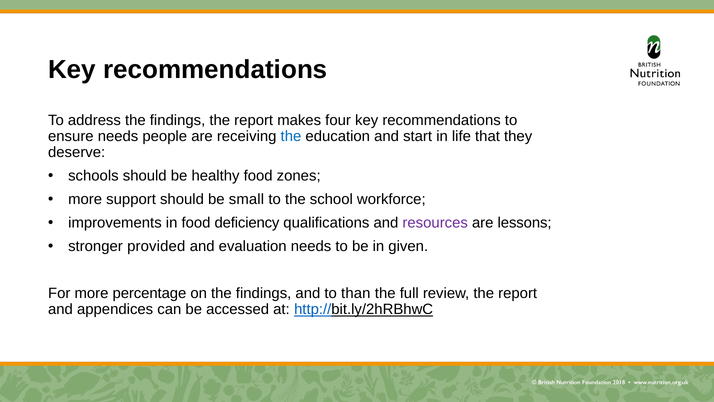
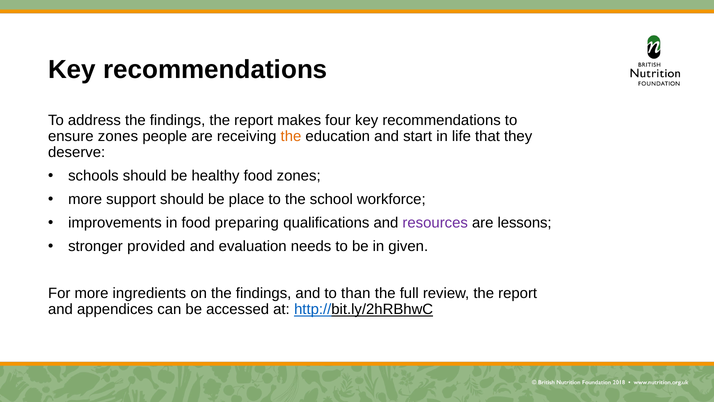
ensure needs: needs -> zones (118, 136)
the colour: blue -> orange (291, 136)
small: small -> place (247, 199)
deficiency: deficiency -> preparing (247, 223)
percentage: percentage -> ingredients (149, 293)
